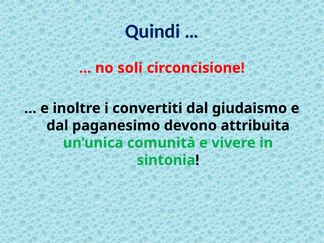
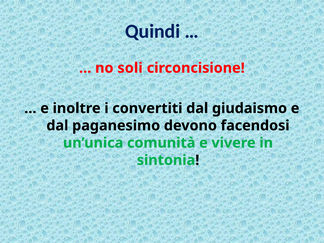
attribuita: attribuita -> facendosi (255, 126)
